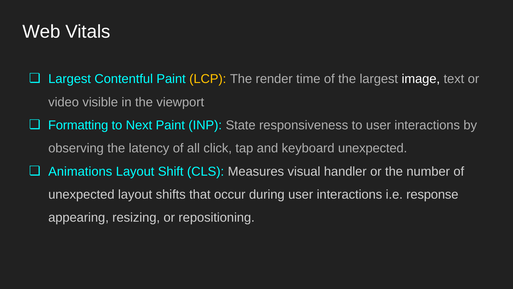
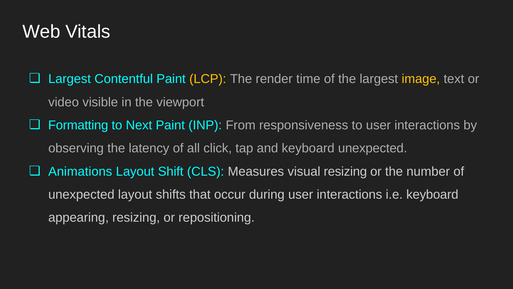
image colour: white -> yellow (421, 79)
State: State -> From (241, 125)
visual handler: handler -> resizing (345, 171)
i.e response: response -> keyboard (432, 194)
